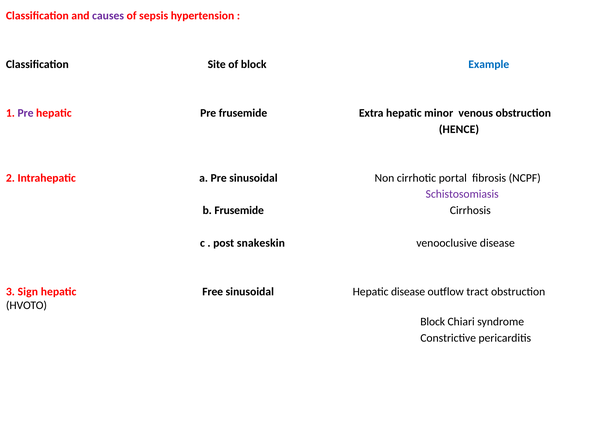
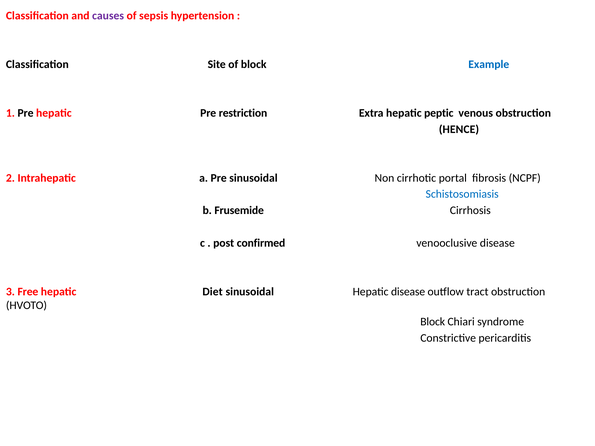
Pre colour: purple -> black (26, 113)
Pre frusemide: frusemide -> restriction (243, 113)
minor: minor -> peptic (439, 113)
Schistosomiasis colour: purple -> blue (462, 194)
snakeskin: snakeskin -> confirmed (261, 243)
Sign: Sign -> Free (28, 292)
Free: Free -> Diet (213, 292)
